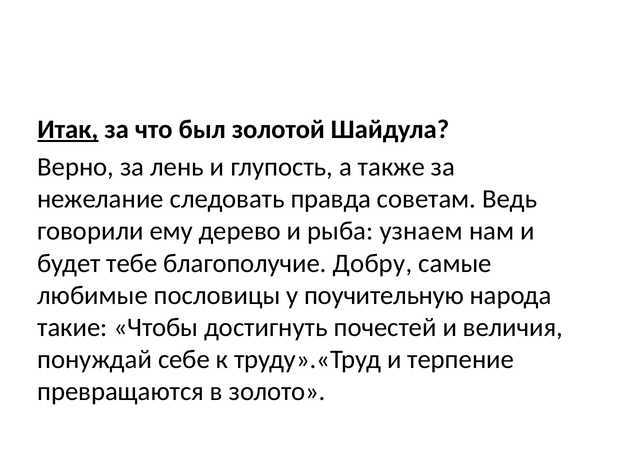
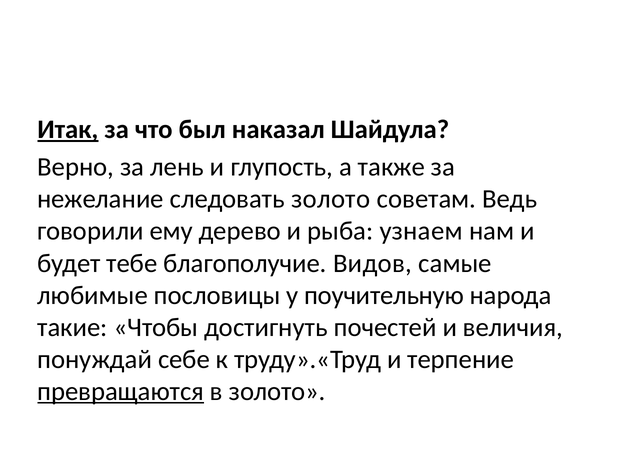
золотой: золотой -> наказал (278, 130)
следовать правда: правда -> золото (331, 199)
Добру: Добру -> Видов (372, 264)
превращаются underline: none -> present (121, 392)
